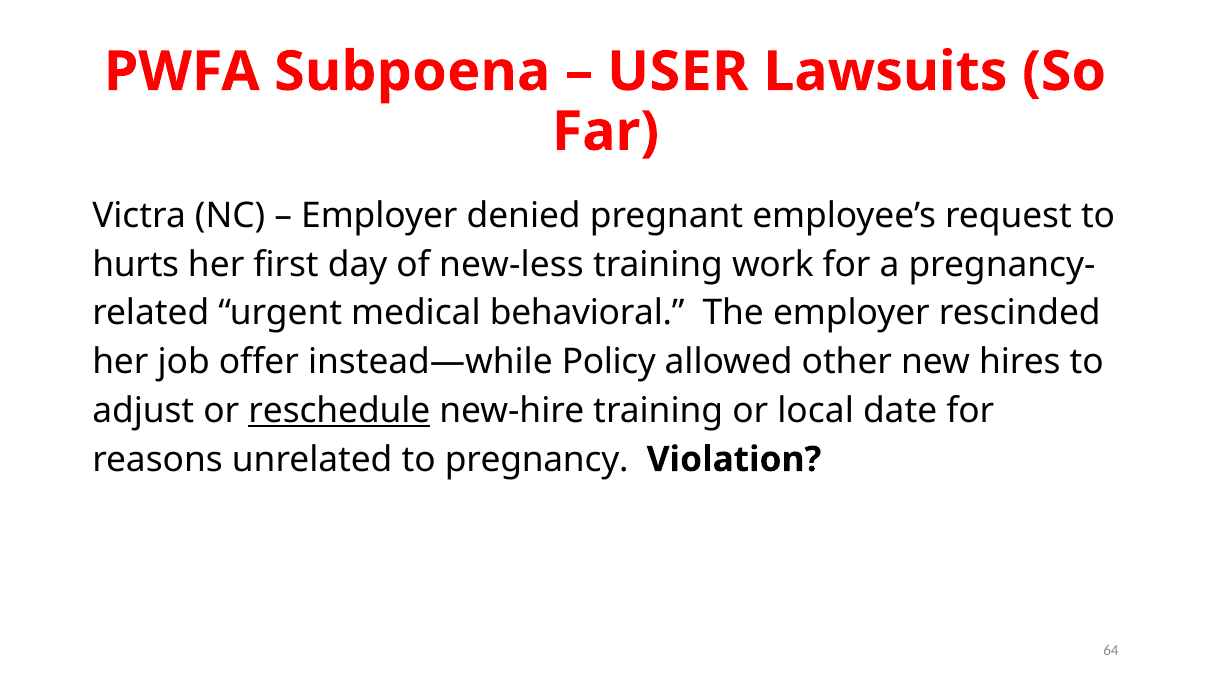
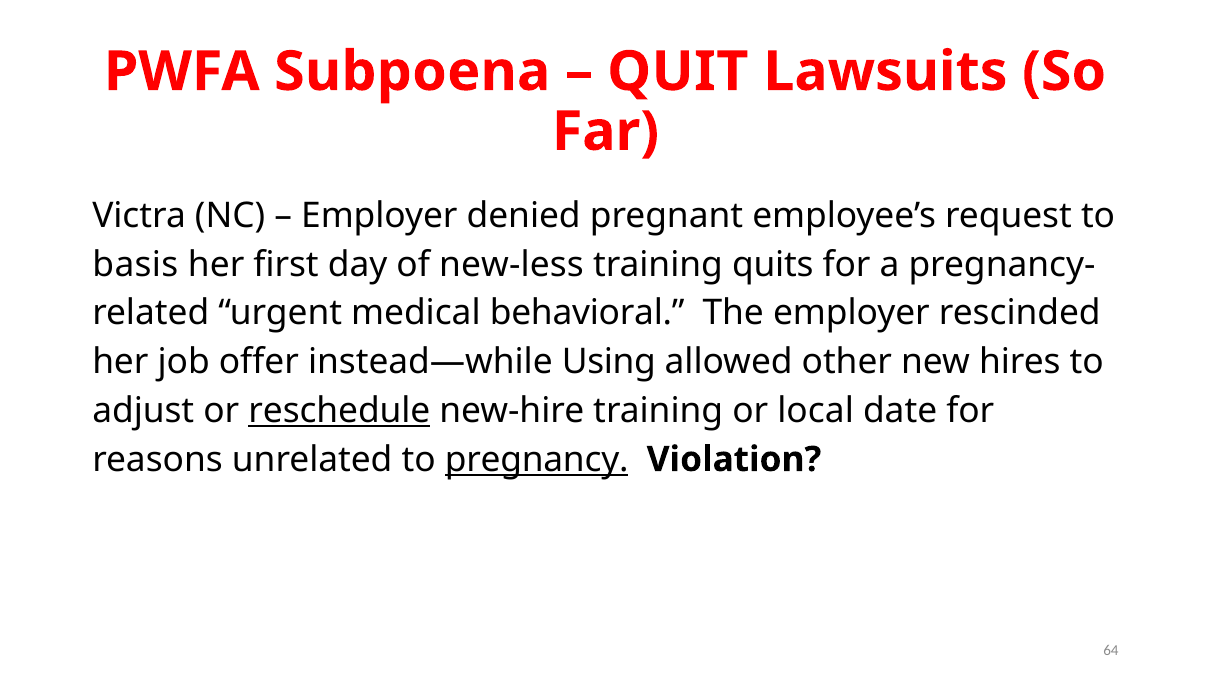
USER: USER -> QUIT (678, 72)
hurts: hurts -> basis (135, 265)
work: work -> quits (773, 265)
Policy: Policy -> Using (609, 362)
pregnancy underline: none -> present (537, 460)
